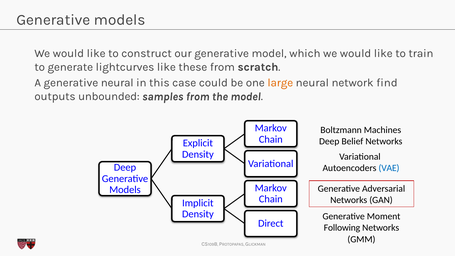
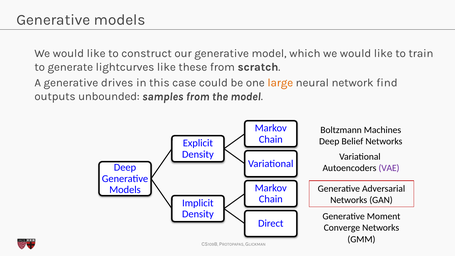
generative neural: neural -> drives (117, 83)
VAE colour: blue -> purple (389, 168)
Following: Following -> Converge (342, 228)
